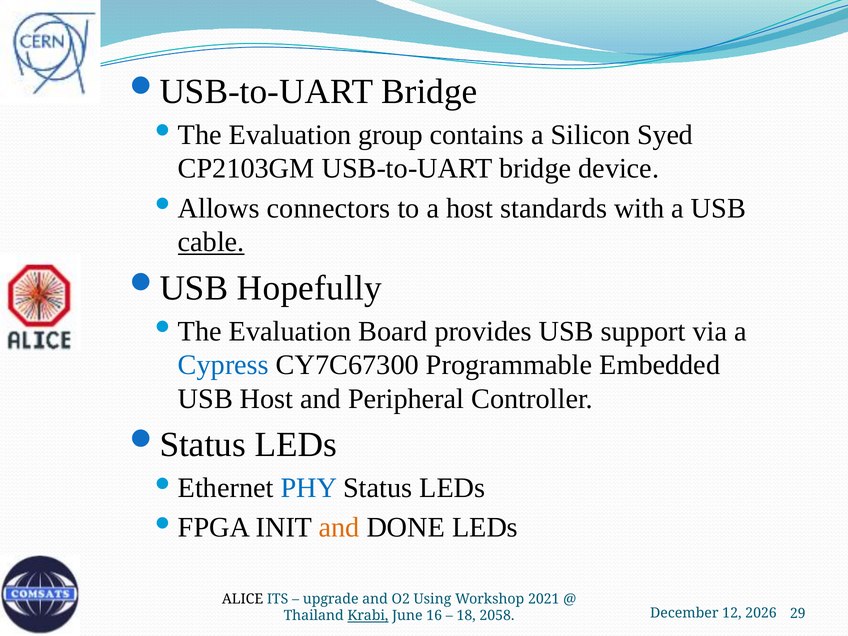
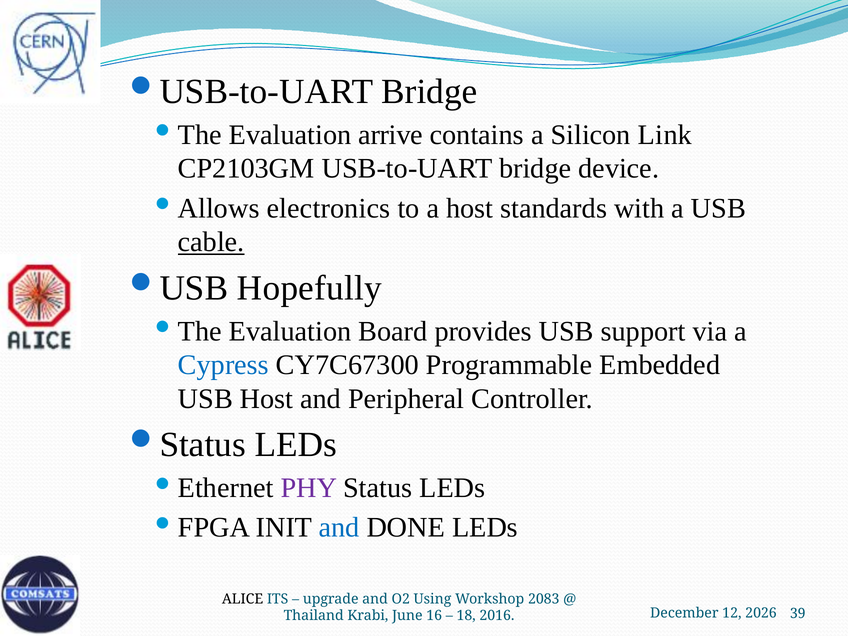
group: group -> arrive (391, 135)
Syed: Syed -> Link (665, 135)
connectors: connectors -> electronics (328, 208)
PHY colour: blue -> purple (309, 488)
and colour: orange -> blue (339, 528)
2021: 2021 -> 2083 (544, 599)
29: 29 -> 39 (798, 614)
Krabi underline: present -> none (368, 616)
2058: 2058 -> 2016 (497, 616)
